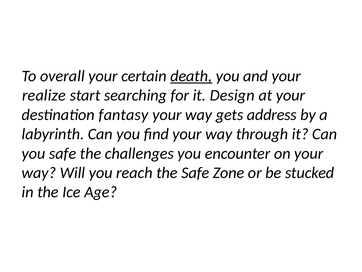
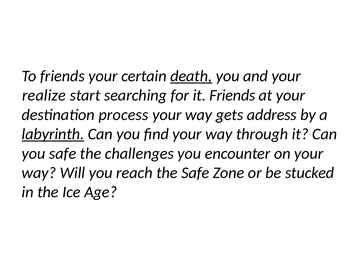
To overall: overall -> friends (62, 76)
it Design: Design -> Friends (232, 95)
fantasy: fantasy -> process (123, 115)
labyrinth underline: none -> present (53, 134)
